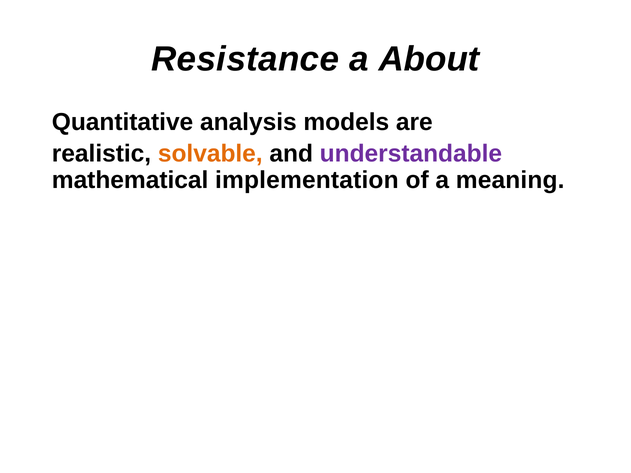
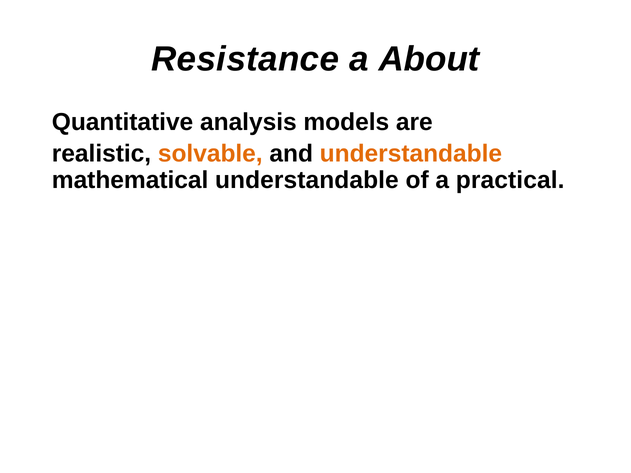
understandable colour: purple -> orange (411, 154)
mathematical implementation: implementation -> understandable (307, 180)
meaning: meaning -> practical (510, 180)
